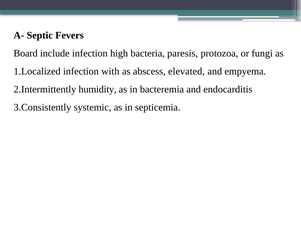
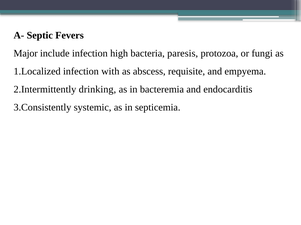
Board: Board -> Major (26, 53)
elevated: elevated -> requisite (187, 72)
humidity: humidity -> drinking (97, 90)
